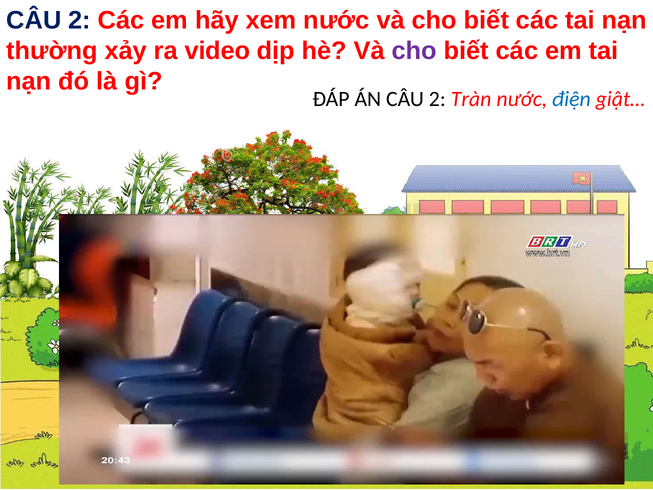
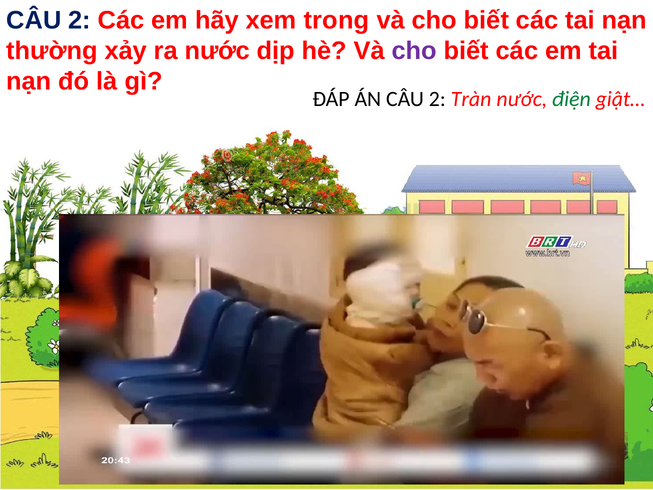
xem nước: nước -> trong (336, 20)
ra video: video -> nước (217, 51)
điện colour: blue -> green (571, 99)
